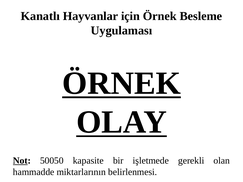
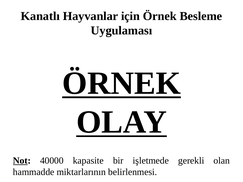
50050: 50050 -> 40000 (52, 161)
